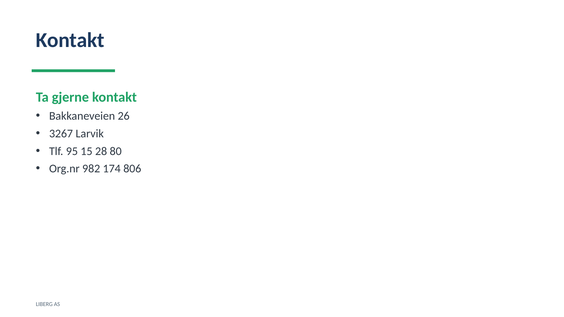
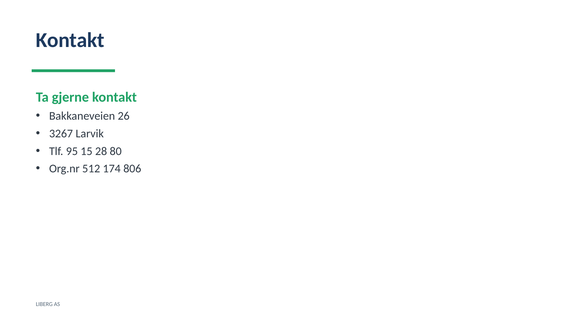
982: 982 -> 512 (91, 169)
